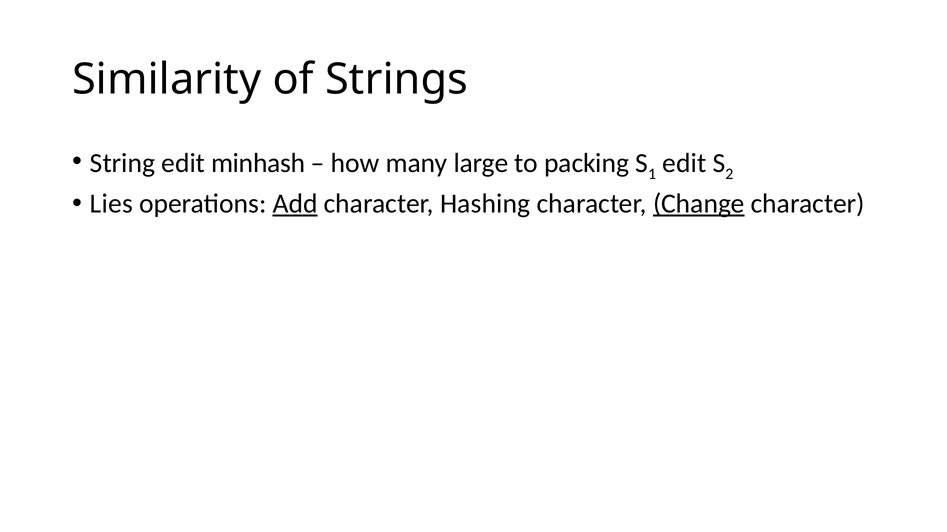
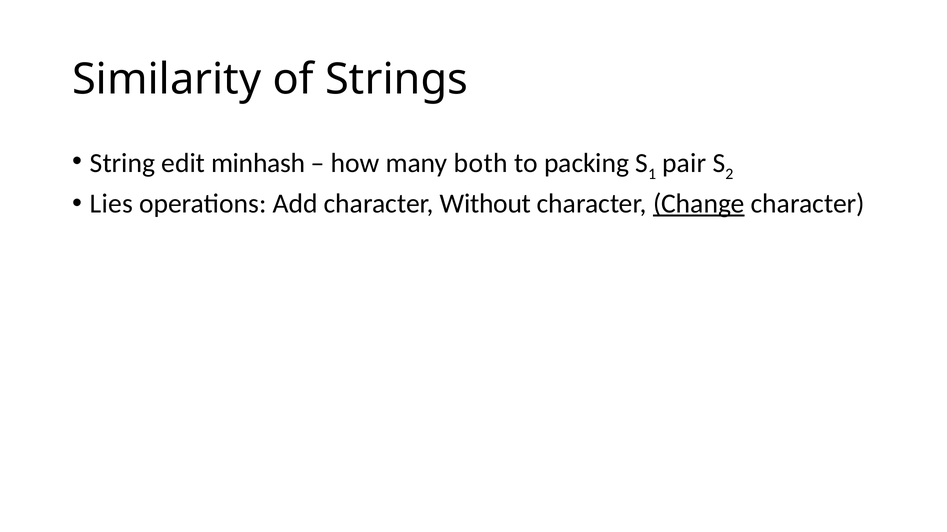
large: large -> both (481, 163)
edit: edit -> pair (684, 163)
Add underline: present -> none (295, 204)
Hashing: Hashing -> Without (485, 204)
